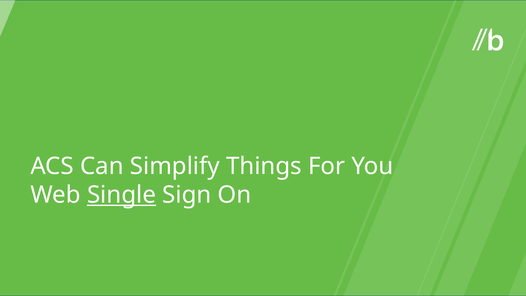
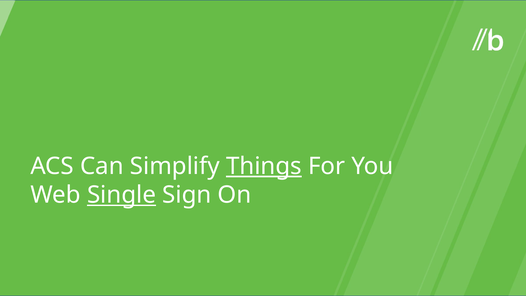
Things underline: none -> present (264, 166)
